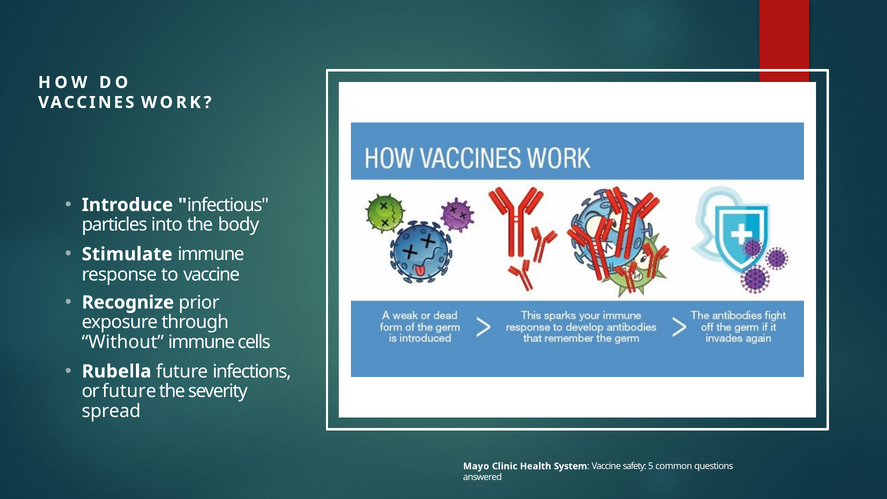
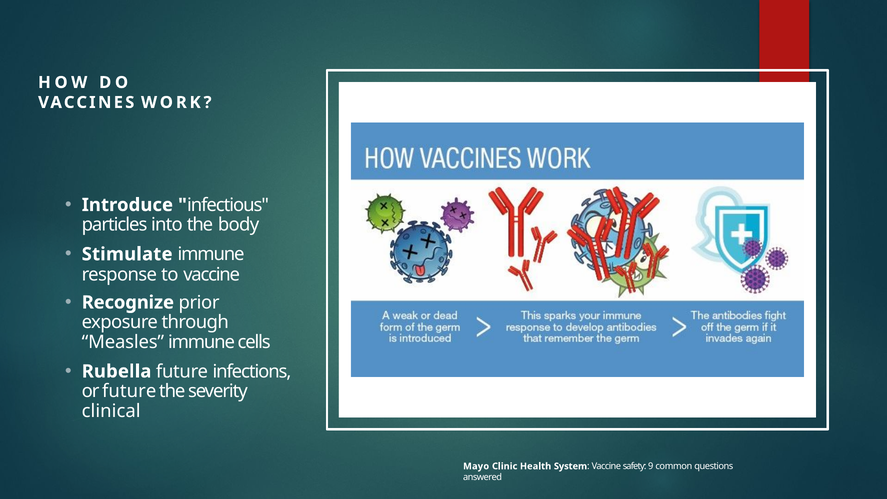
Without: Without -> Measles (123, 342)
spread: spread -> clinical (111, 411)
5: 5 -> 9 (651, 466)
